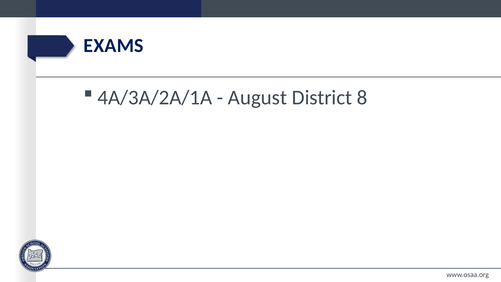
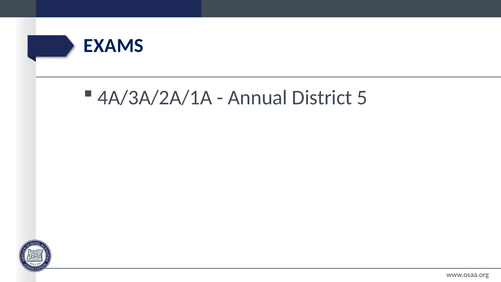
August: August -> Annual (258, 98)
8: 8 -> 5 (362, 98)
